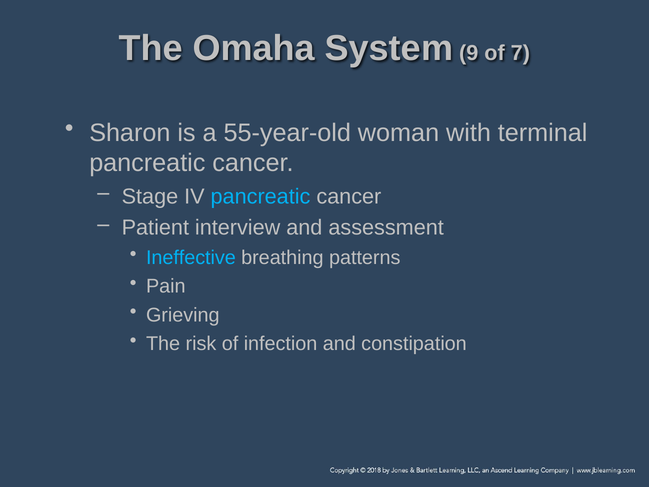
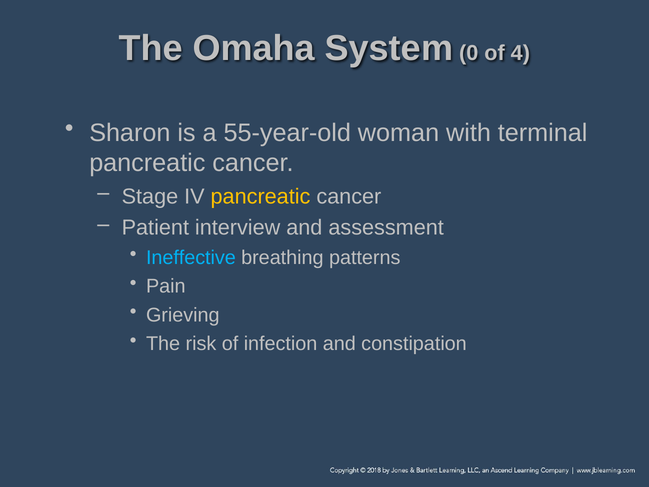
9: 9 -> 0 (469, 53)
7: 7 -> 4 (520, 53)
pancreatic colour: light blue -> yellow (260, 196)
